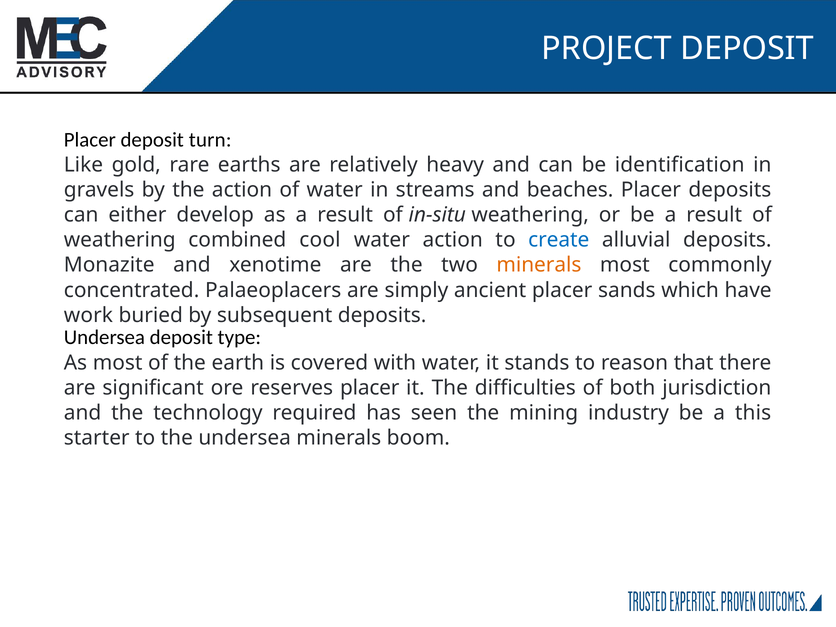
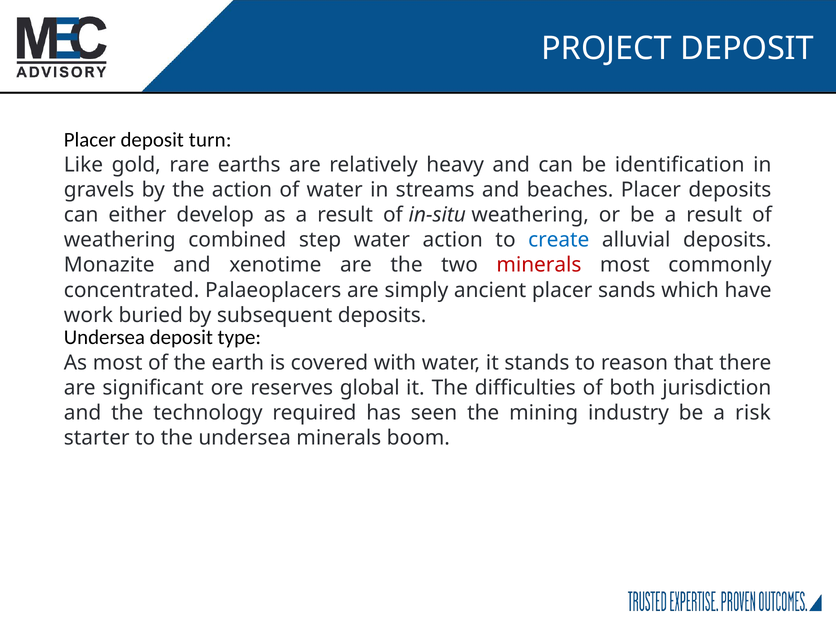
cool: cool -> step (320, 240)
minerals colour: orange -> red (539, 265)
reserves placer: placer -> global (370, 388)
this: this -> risk (753, 413)
